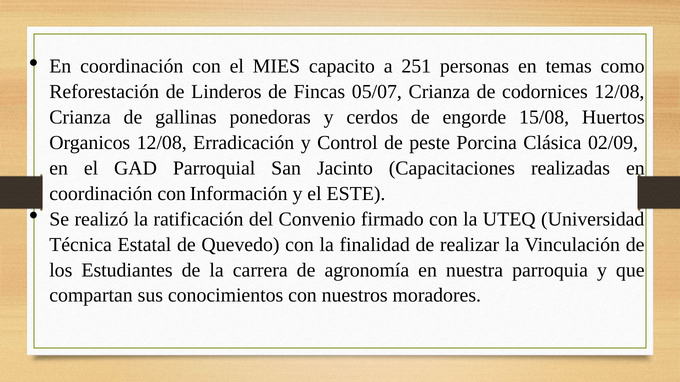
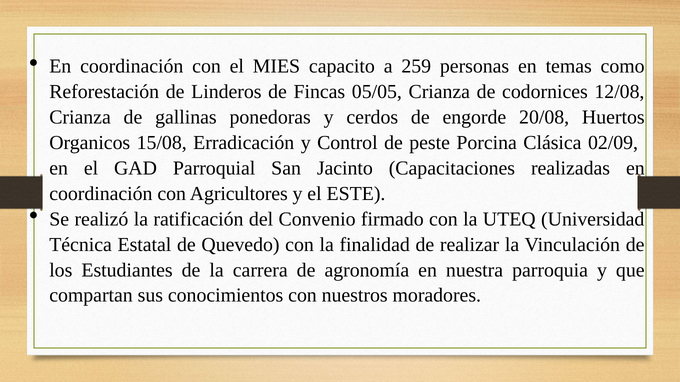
251: 251 -> 259 (416, 66)
05/07: 05/07 -> 05/05 (377, 92)
15/08: 15/08 -> 20/08 (544, 117)
Organicos 12/08: 12/08 -> 15/08 (162, 143)
Información: Información -> Agricultores (239, 194)
